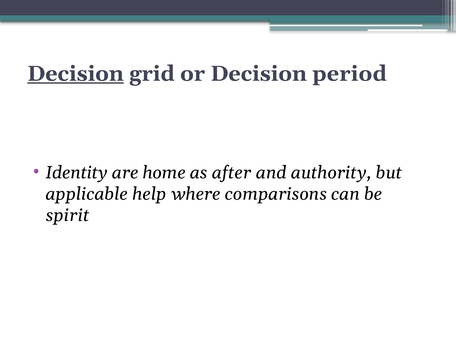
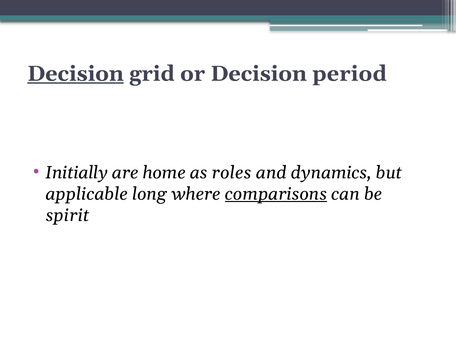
Identity: Identity -> Initially (77, 173)
after: after -> roles (232, 173)
authority: authority -> dynamics (331, 173)
help: help -> long (150, 194)
comparisons underline: none -> present (276, 194)
